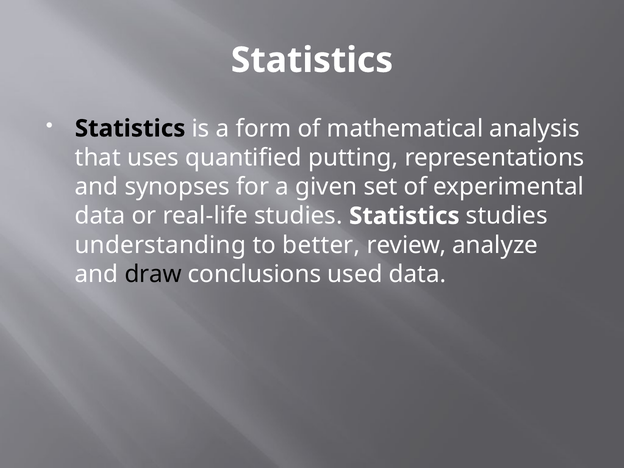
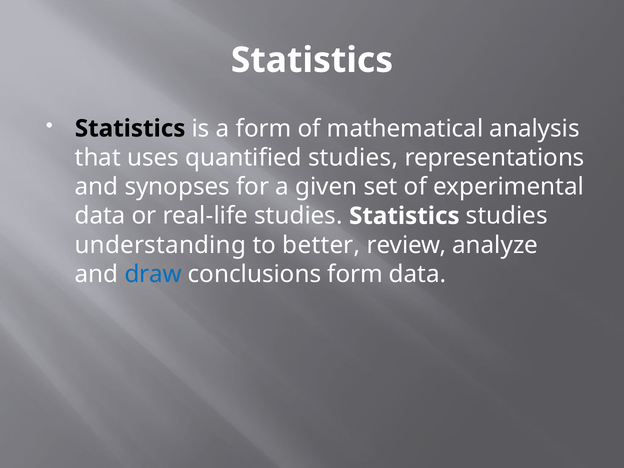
quantified putting: putting -> studies (353, 158)
draw colour: black -> blue (153, 274)
conclusions used: used -> form (355, 274)
